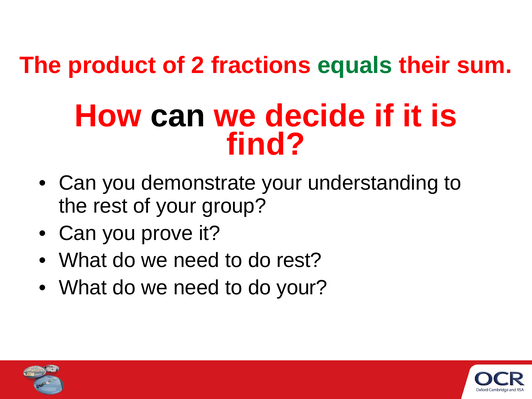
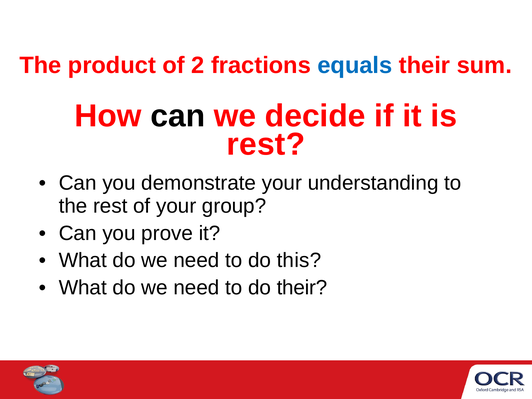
equals colour: green -> blue (355, 65)
find: find -> rest (266, 144)
do rest: rest -> this (299, 260)
do your: your -> their (302, 288)
